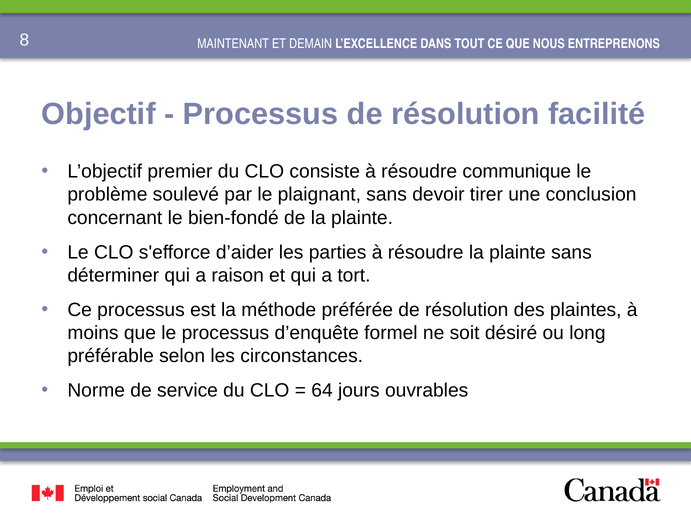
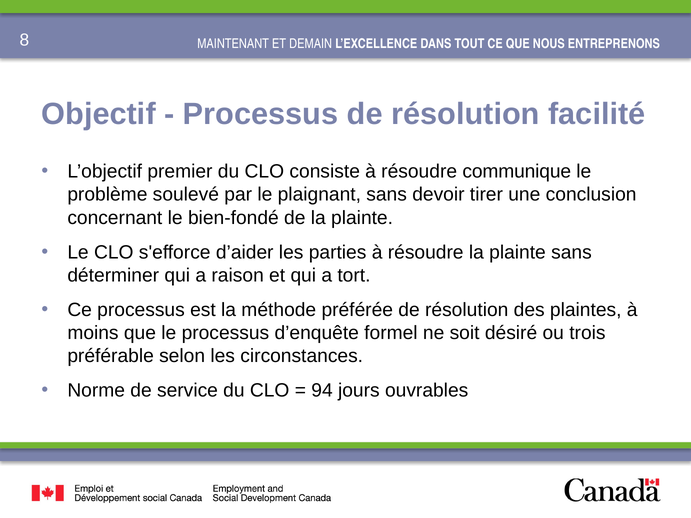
long: long -> trois (587, 333)
64: 64 -> 94 (322, 391)
